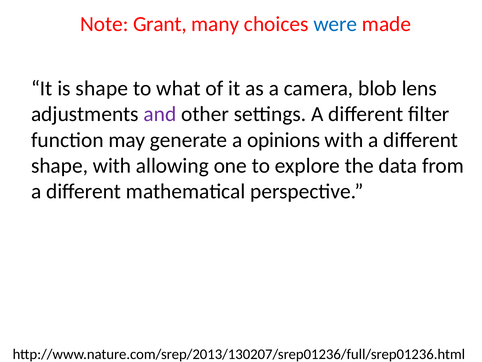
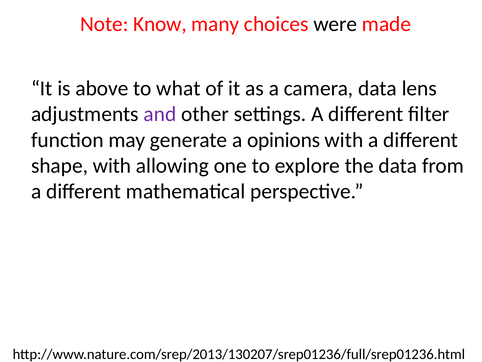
Grant: Grant -> Know (160, 24)
were colour: blue -> black (335, 24)
is shape: shape -> above (102, 88)
camera blob: blob -> data (378, 88)
